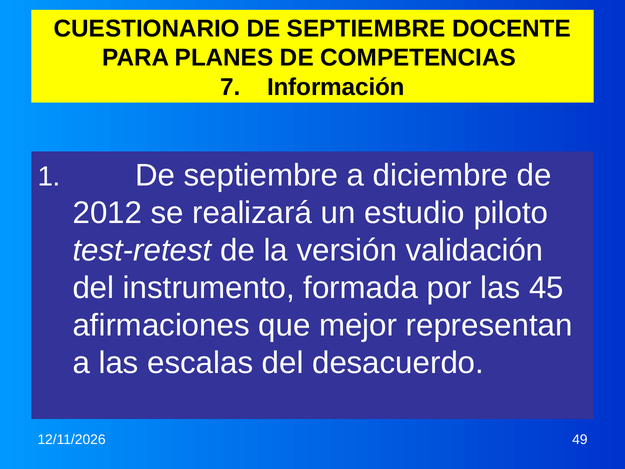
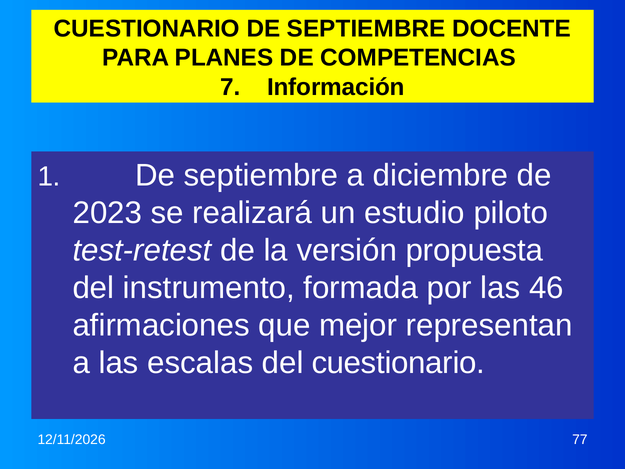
2012: 2012 -> 2023 (107, 213)
validación: validación -> propuesta (474, 250)
45: 45 -> 46 (546, 288)
del desacuerdo: desacuerdo -> cuestionario (398, 363)
49: 49 -> 77 (580, 439)
